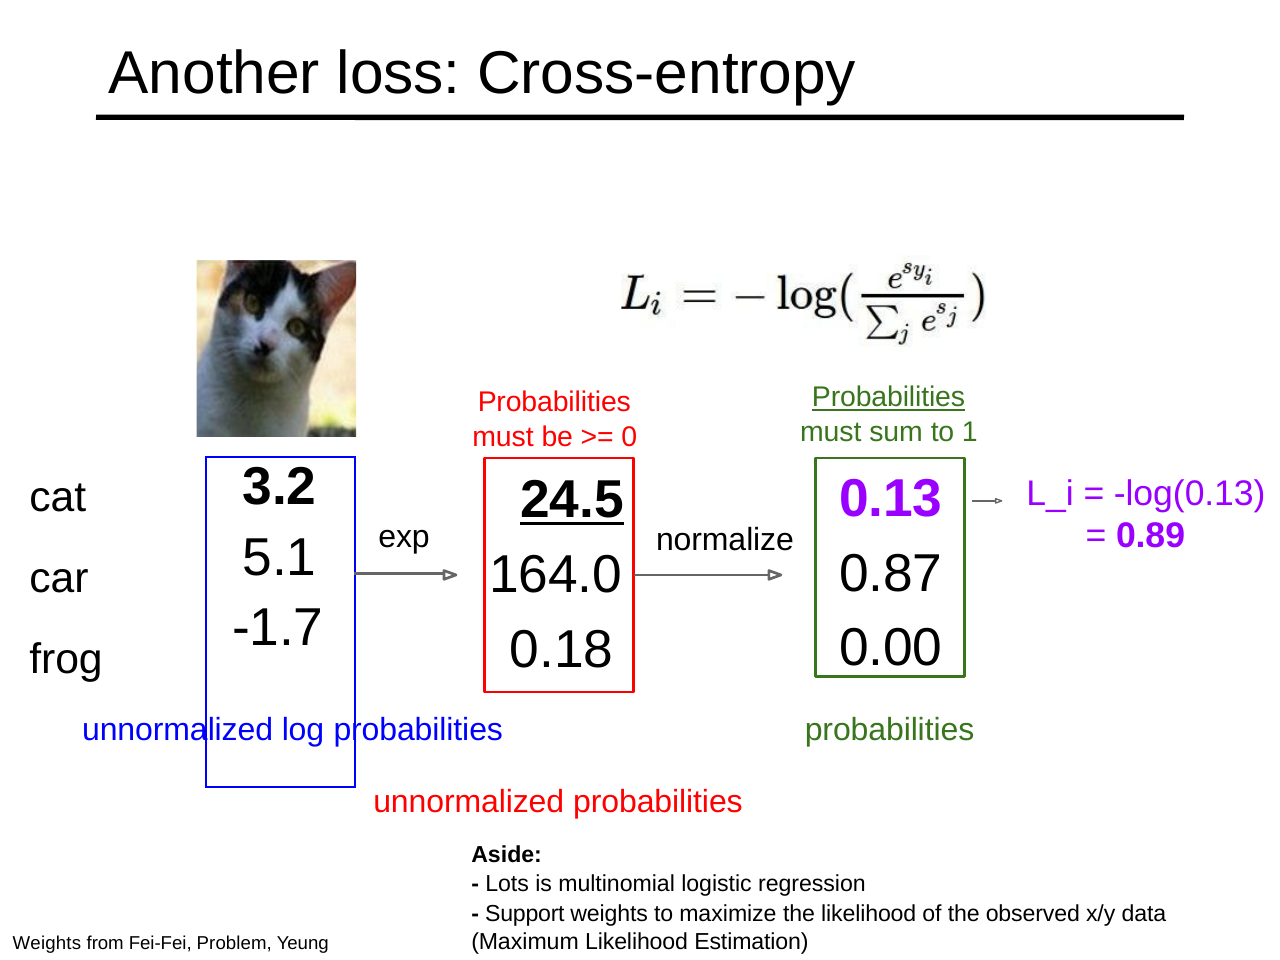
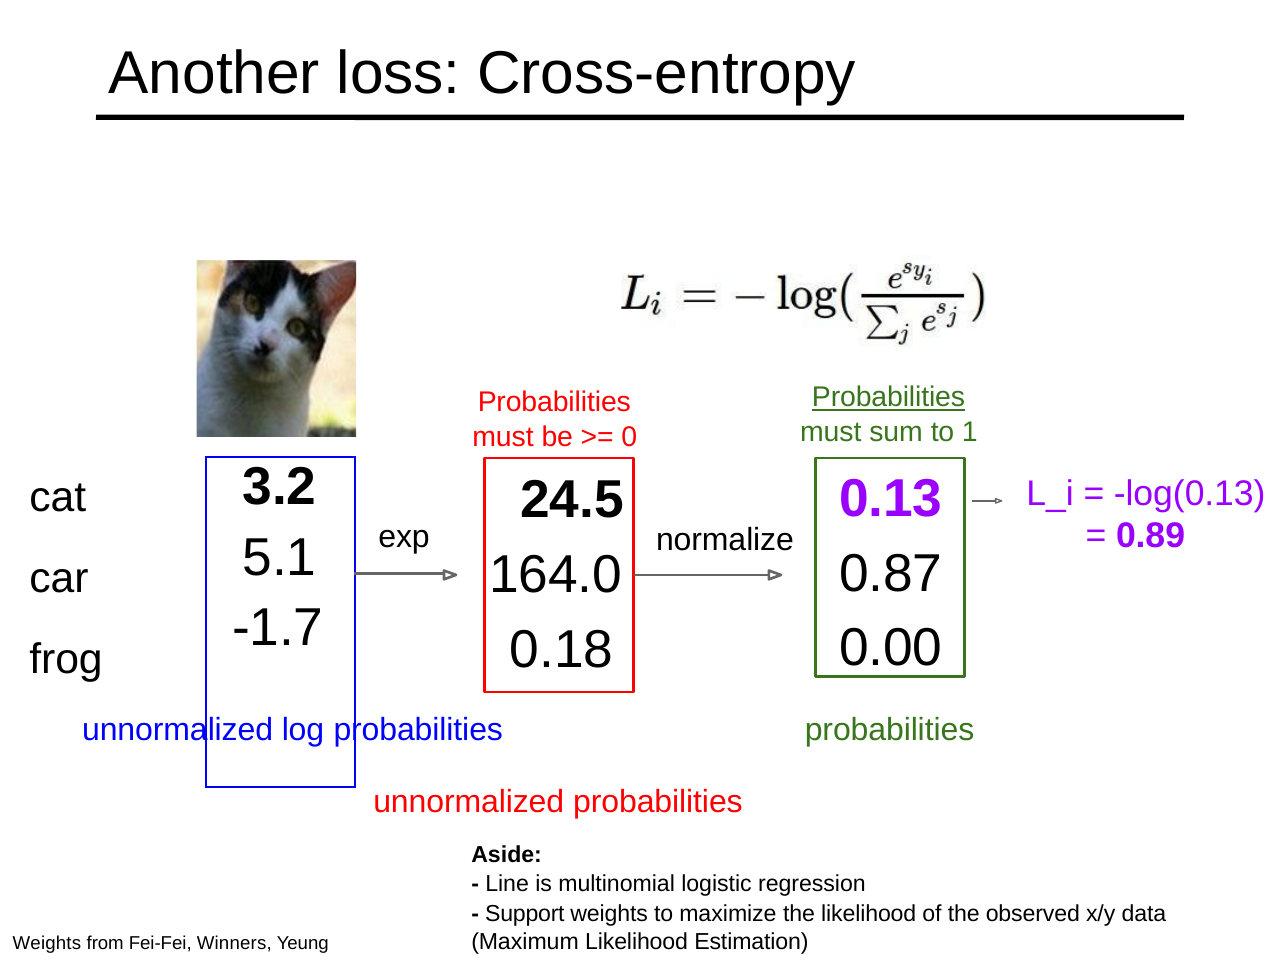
24.5 underline: present -> none (572, 500)
Lots: Lots -> Line (507, 884)
Problem: Problem -> Winners (234, 943)
